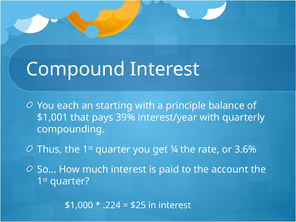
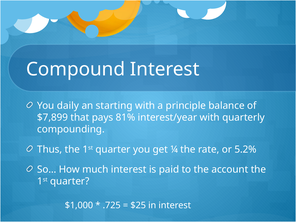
each: each -> daily (68, 106)
$1,001: $1,001 -> $7,899 (53, 117)
39%: 39% -> 81% (125, 117)
3.6%: 3.6% -> 5.2% (246, 149)
.224: .224 -> .725 (112, 205)
